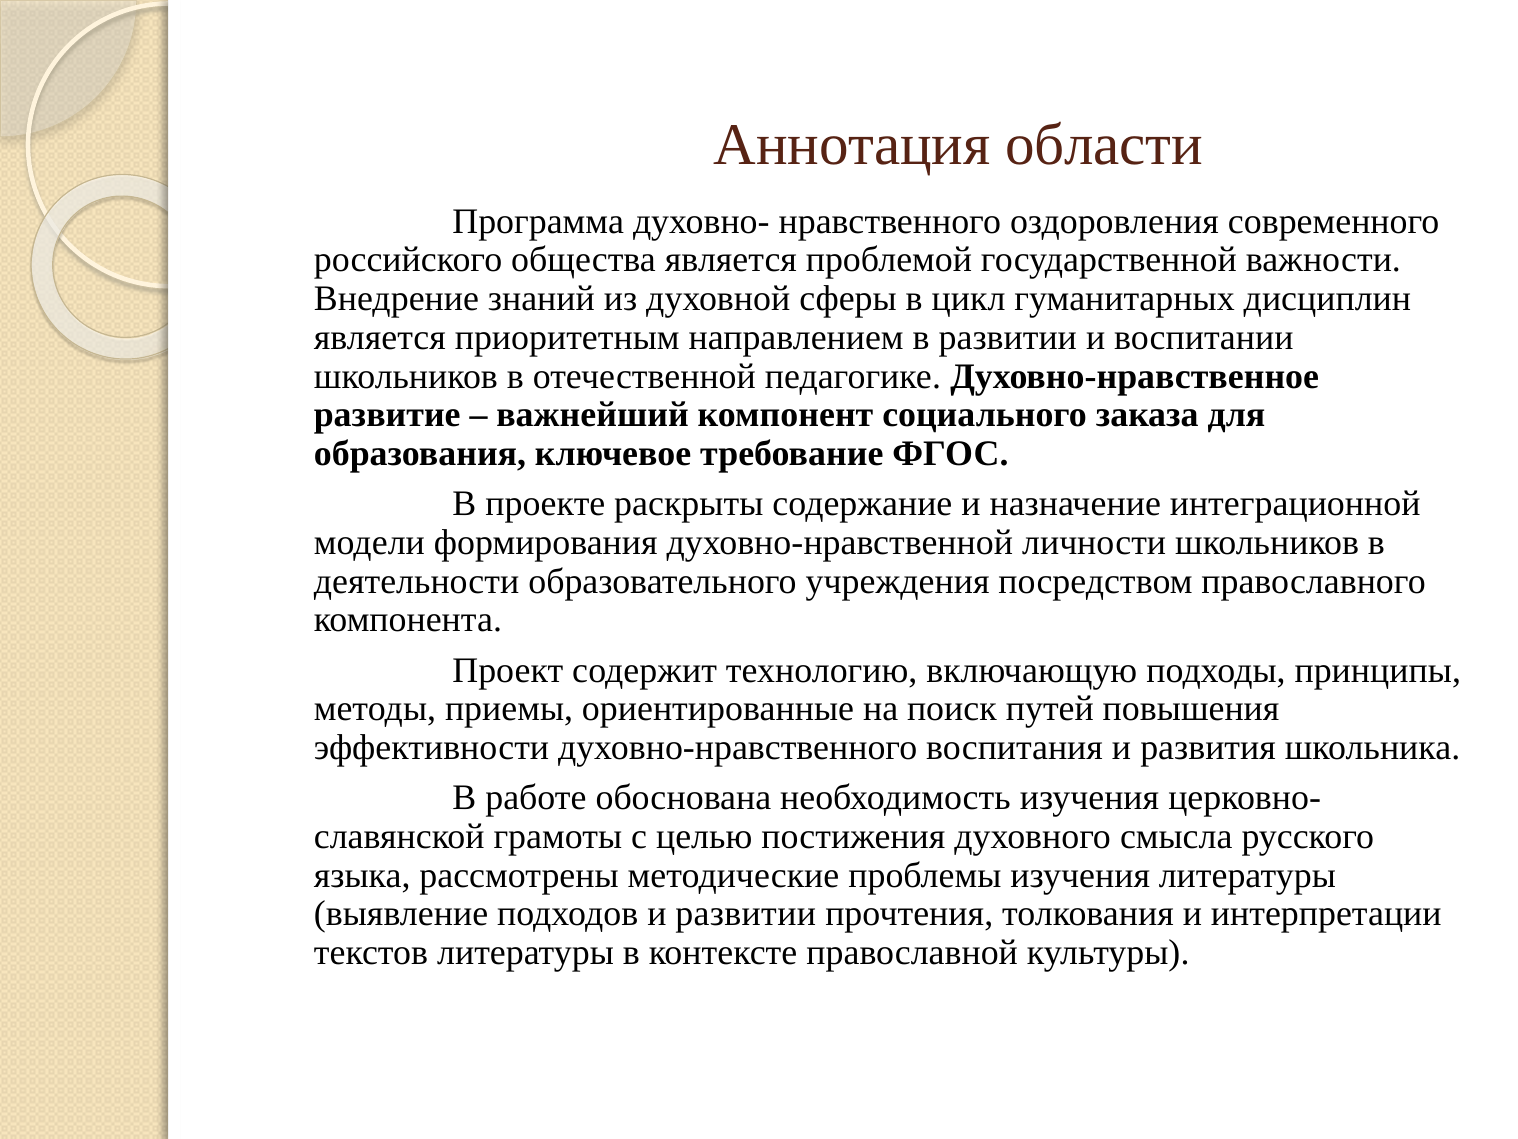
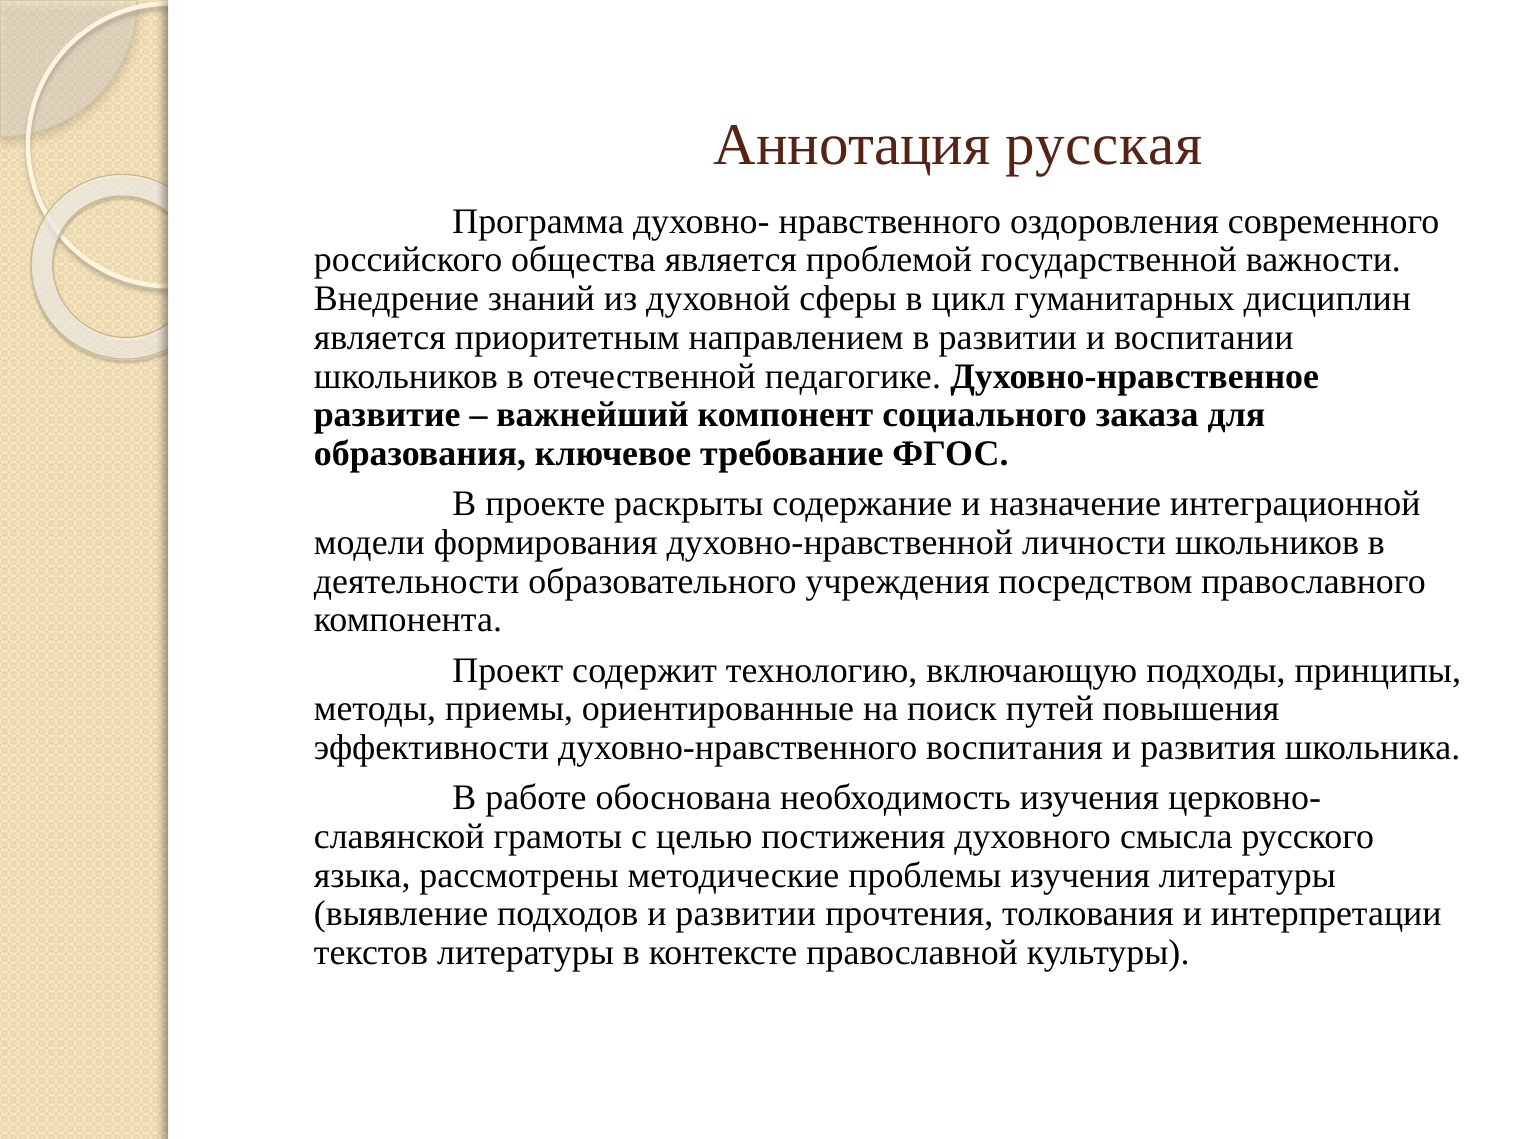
области: области -> русская (1104, 145)
